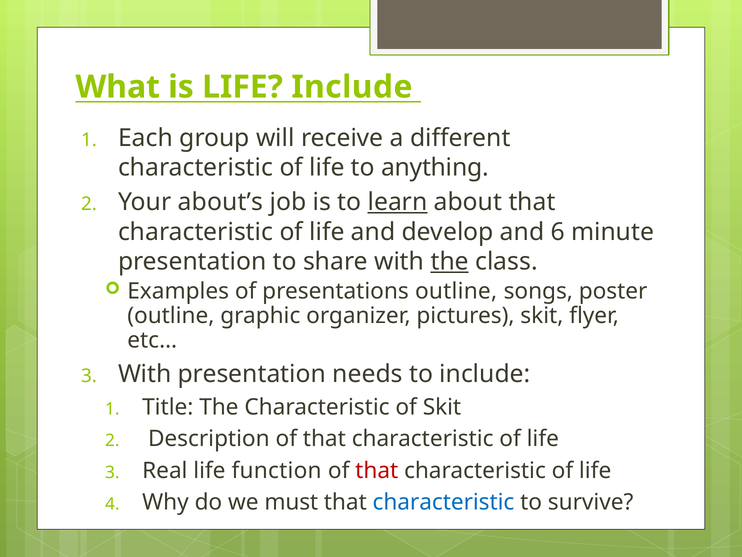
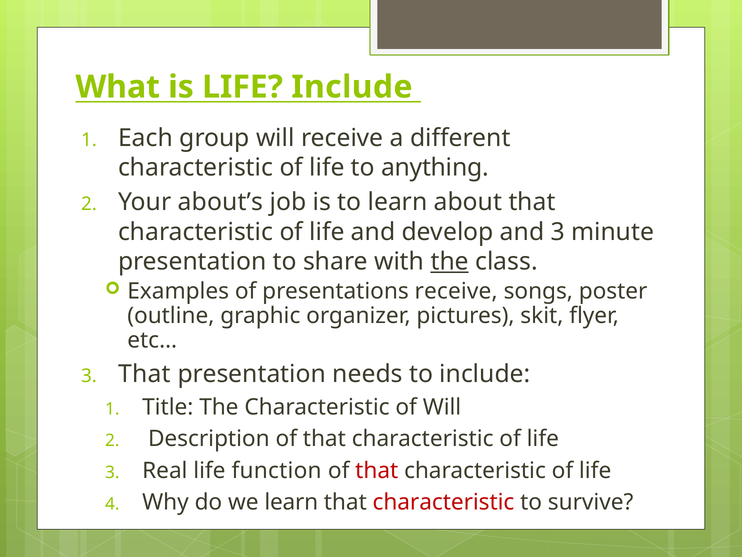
learn underline: present -> none (398, 202)
and 6: 6 -> 3 (558, 232)
presentations outline: outline -> receive (456, 291)
With: With -> That (145, 374)
of Skit: Skit -> Will (442, 407)
we must: must -> learn (291, 502)
characteristic colour: blue -> red (443, 502)
